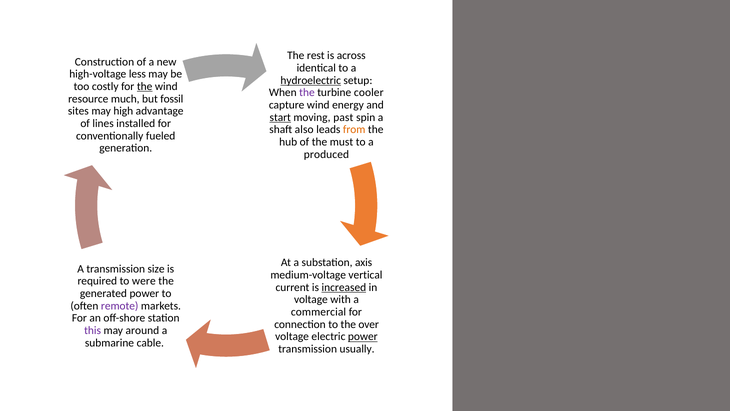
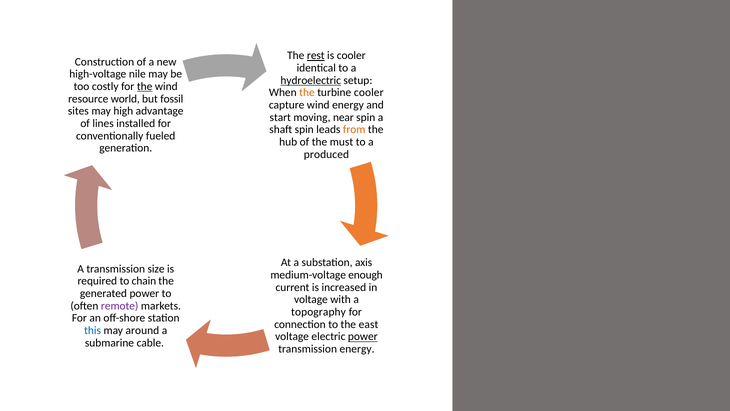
rest underline: none -> present (316, 56)
is across: across -> cooler (351, 56)
less: less -> nile (137, 74)
the colour: purple -> orange (307, 93)
much: much -> world (125, 99)
start underline: present -> none (280, 117)
past: past -> near (343, 117)
shaft also: also -> spin (304, 130)
vertical: vertical -> enough (366, 275)
were: were -> chain (144, 281)
increased underline: present -> none (344, 287)
commercial: commercial -> topography (318, 312)
over: over -> east (369, 324)
this colour: purple -> blue (93, 330)
transmission usually: usually -> energy (357, 349)
